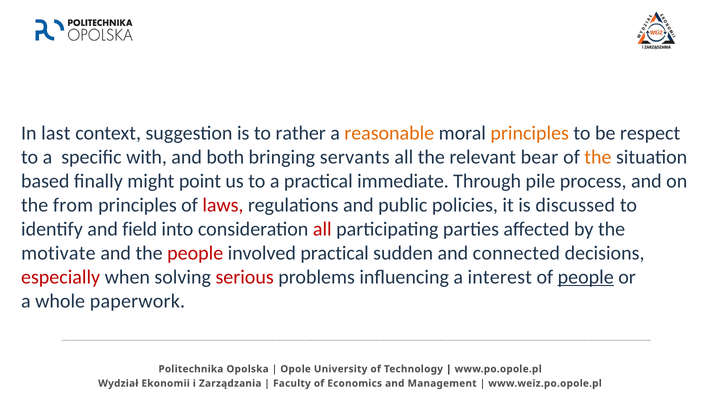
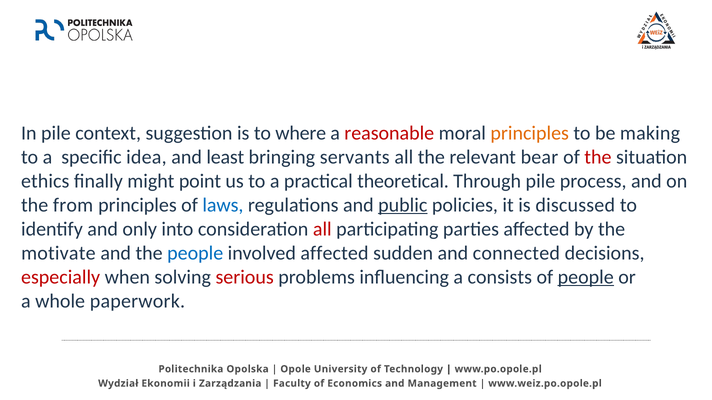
In last: last -> pile (56, 133)
rather: rather -> where (301, 133)
reasonable colour: orange -> red (389, 133)
respect: respect -> making (650, 133)
with: with -> idea (146, 157)
both: both -> least (225, 157)
the colour: orange -> red (598, 157)
based: based -> ethics (45, 181)
immediate: immediate -> theoretical (403, 181)
laws colour: red -> blue (223, 205)
public underline: none -> present (403, 205)
field: field -> only (140, 229)
people colour: red -> blue (195, 253)
involved practical: practical -> affected (334, 253)
interest: interest -> consists (500, 277)
